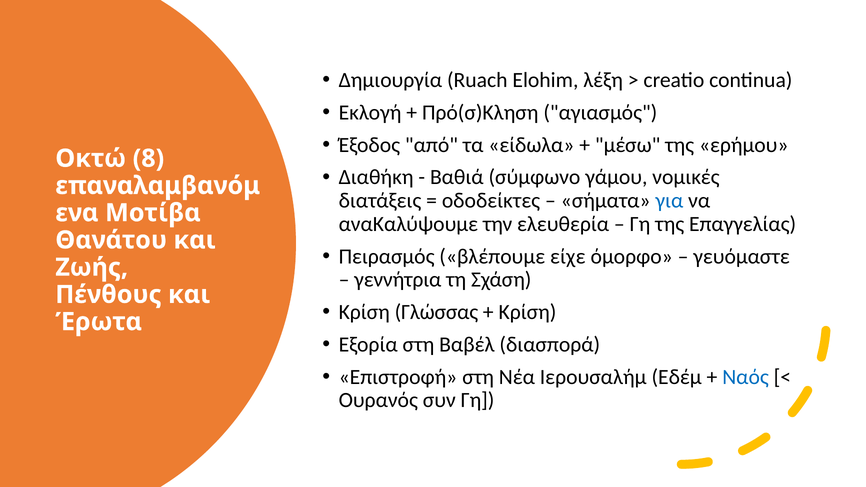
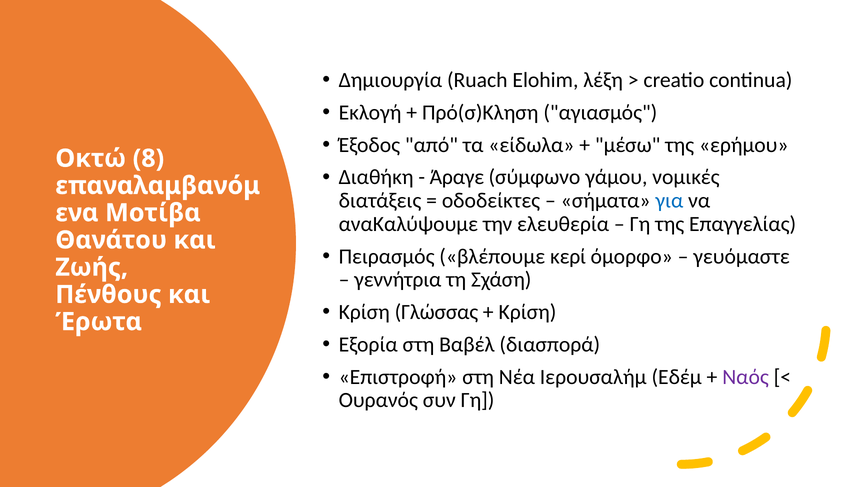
Βαθιά: Βαθιά -> Άραγε (457, 177)
είχε: είχε -> κερί (568, 256)
Ναός colour: blue -> purple (746, 377)
